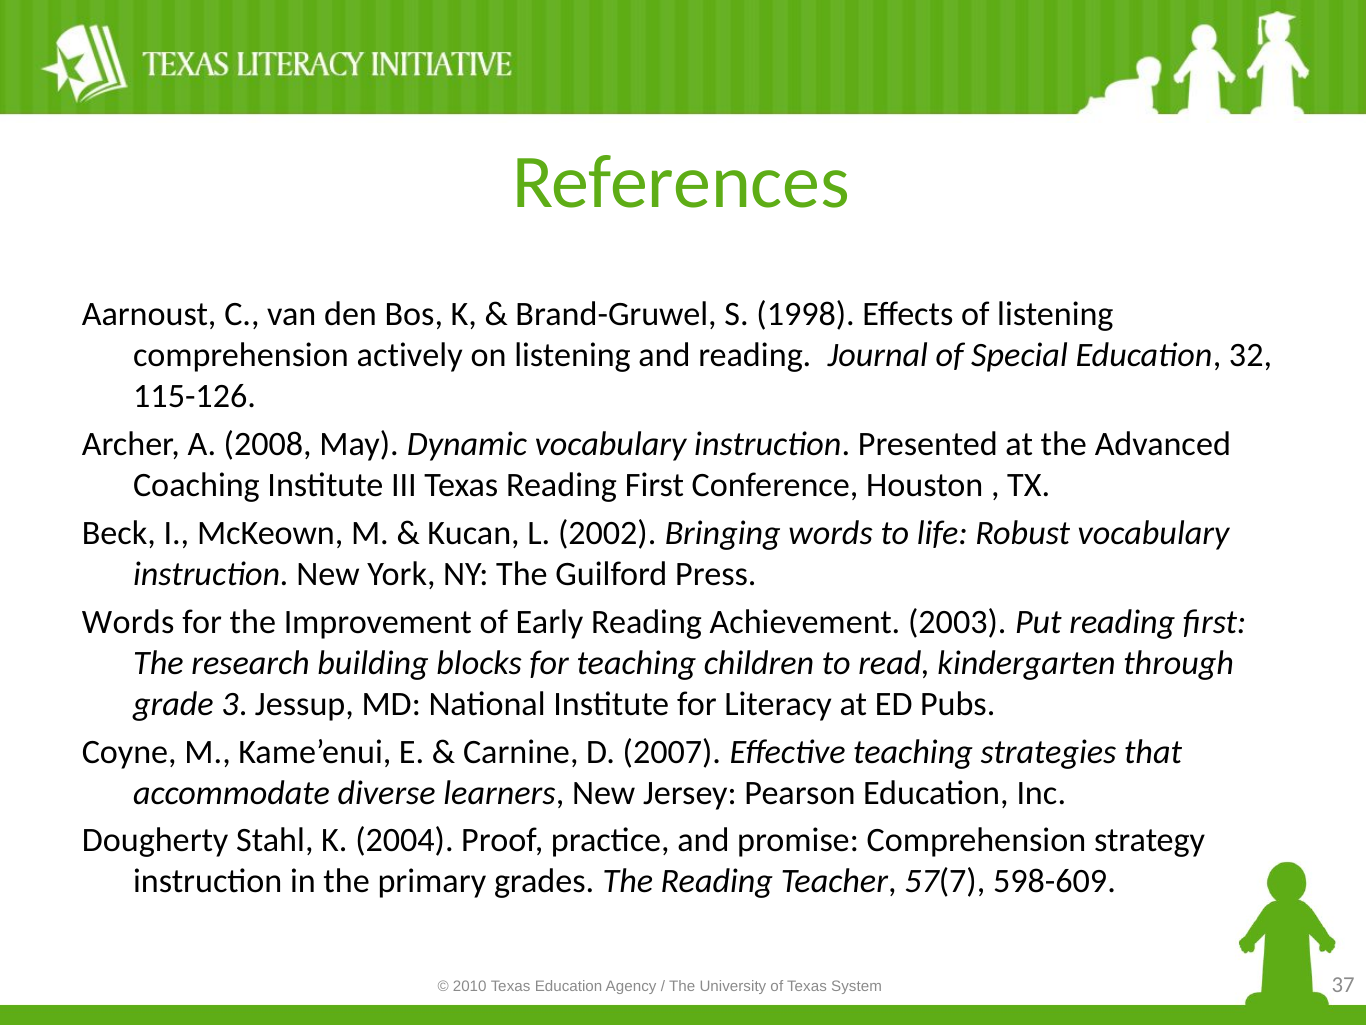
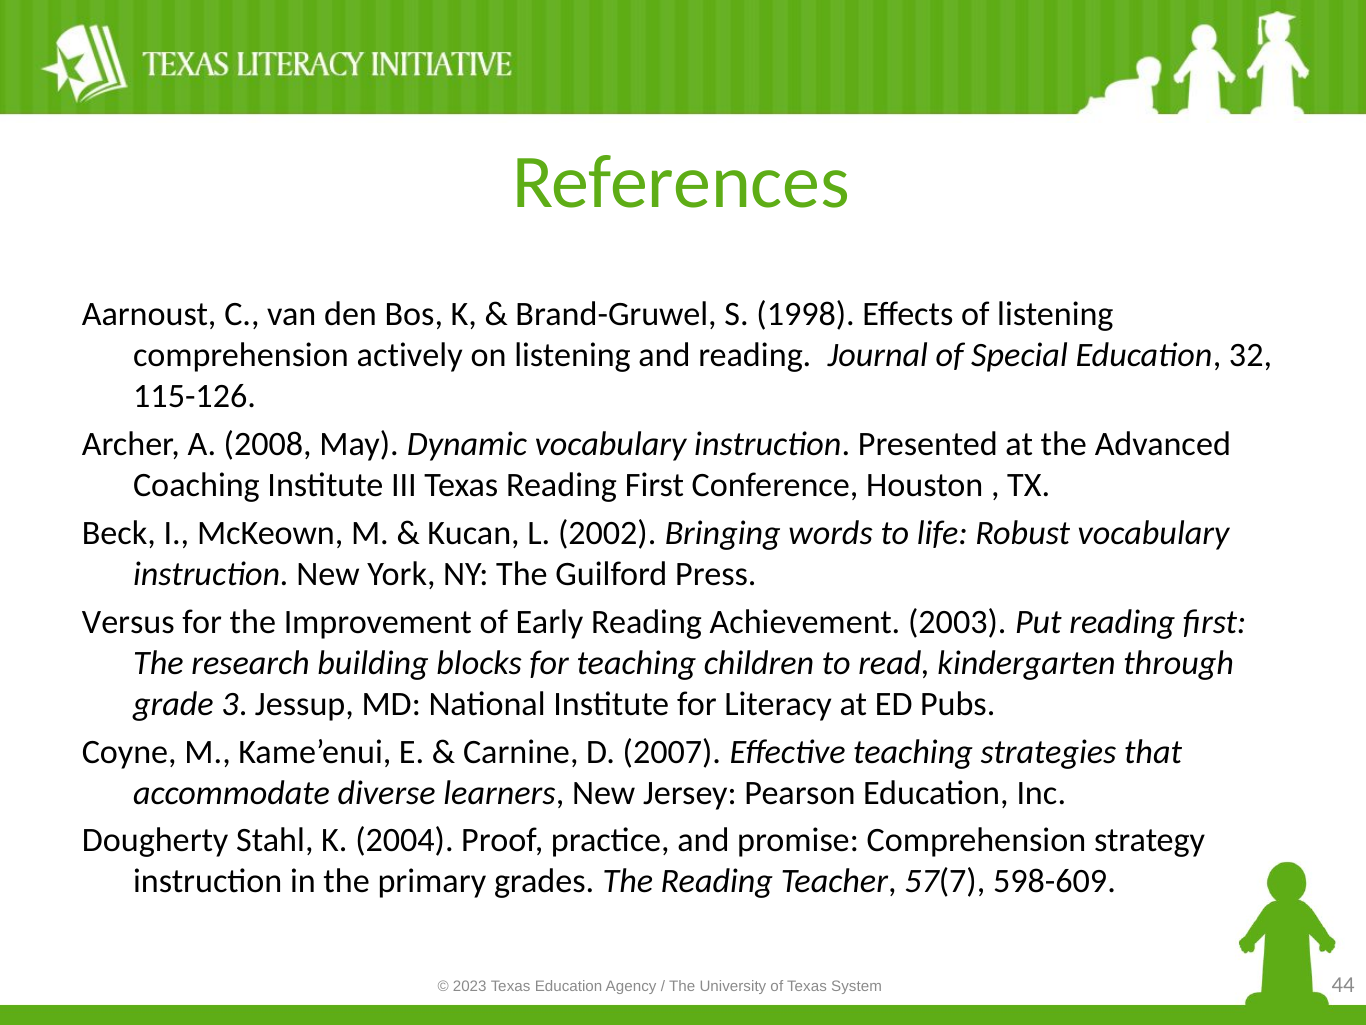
Words: Words -> Versus (128, 622)
2010: 2010 -> 2023 (470, 986)
37: 37 -> 44 (1343, 985)
